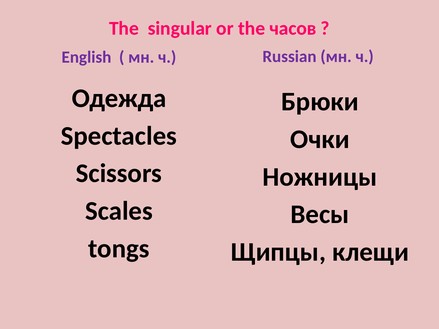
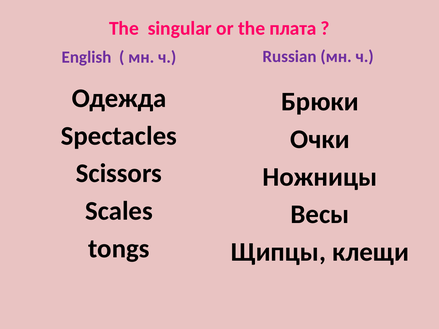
часов: часов -> плата (293, 28)
